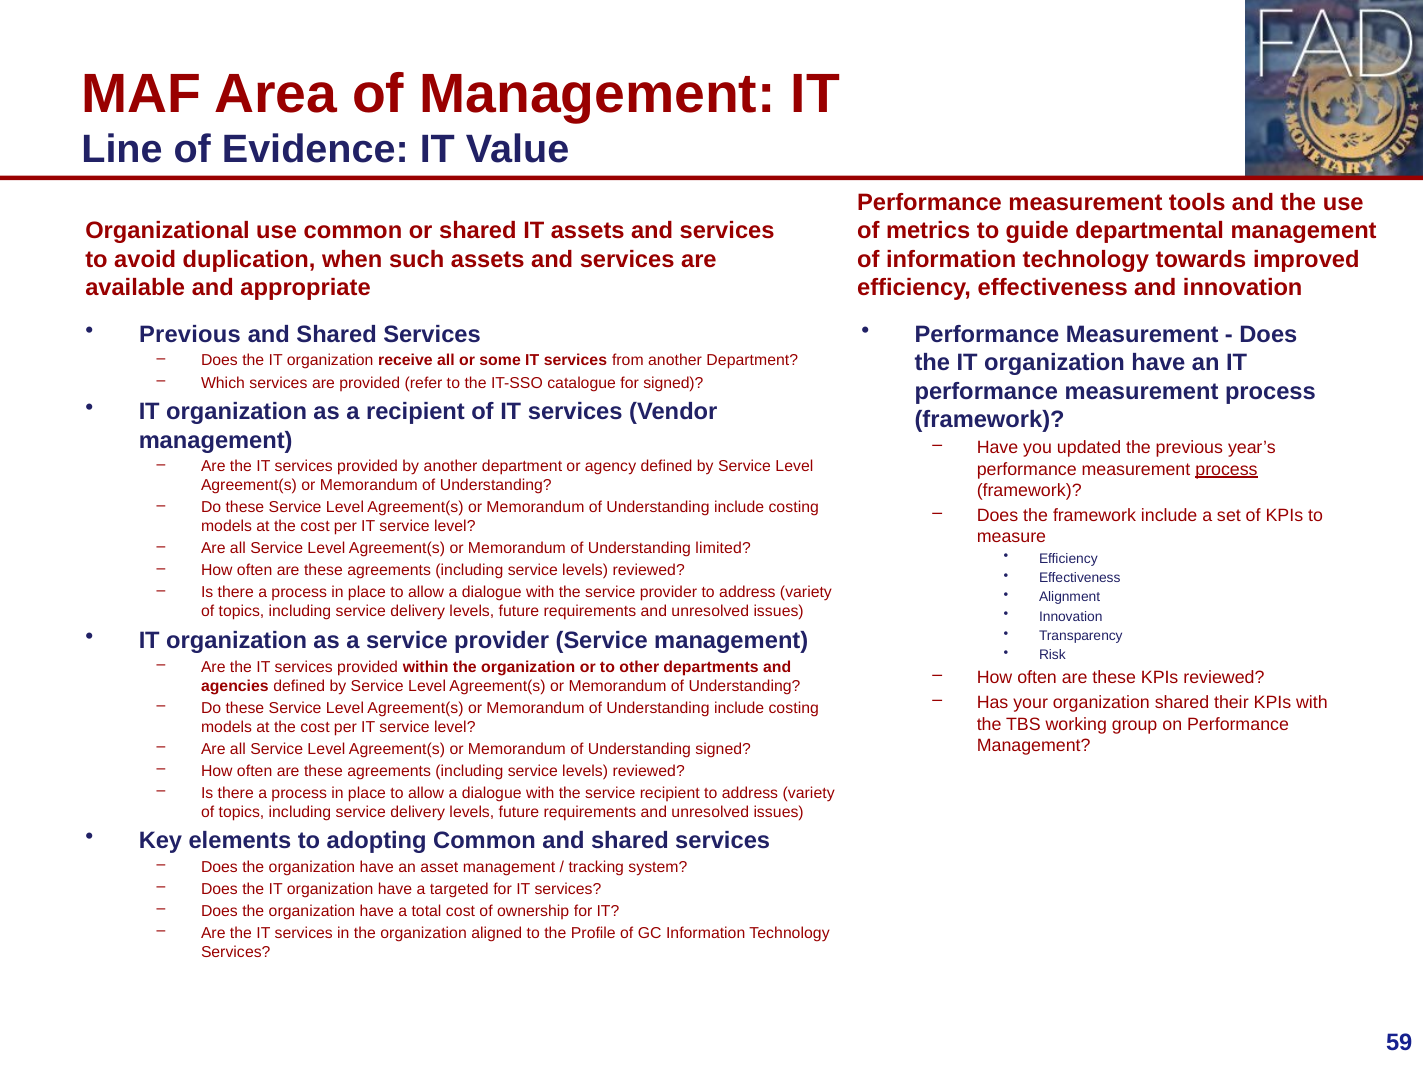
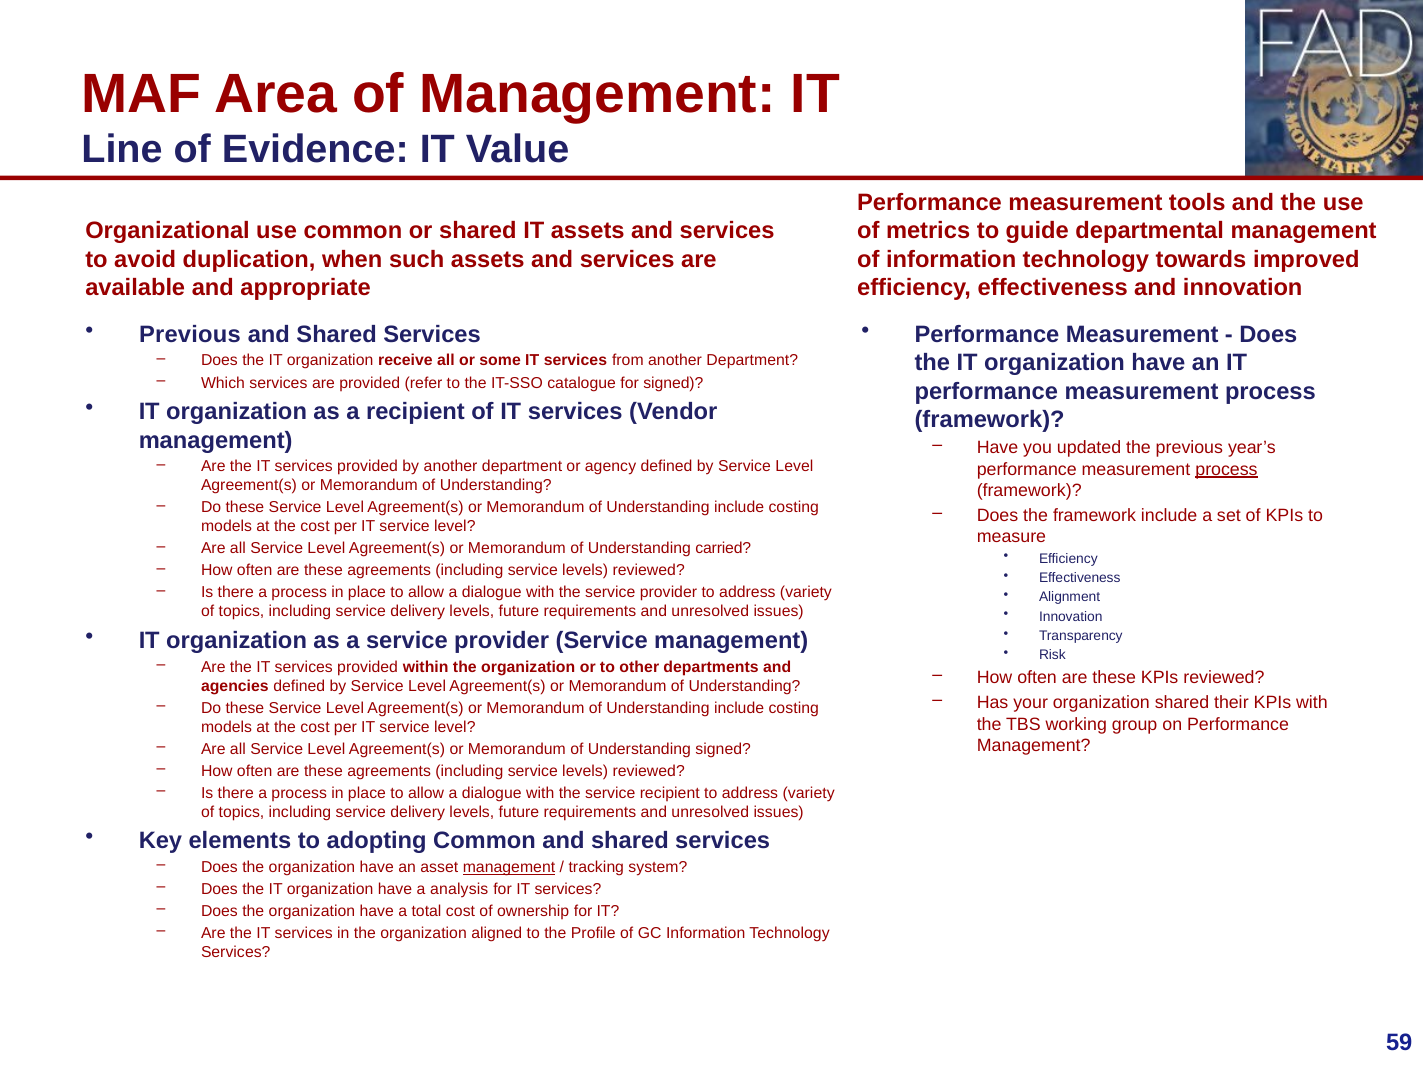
limited: limited -> carried (723, 549)
management underline: none -> present (509, 867)
targeted: targeted -> analysis (459, 890)
